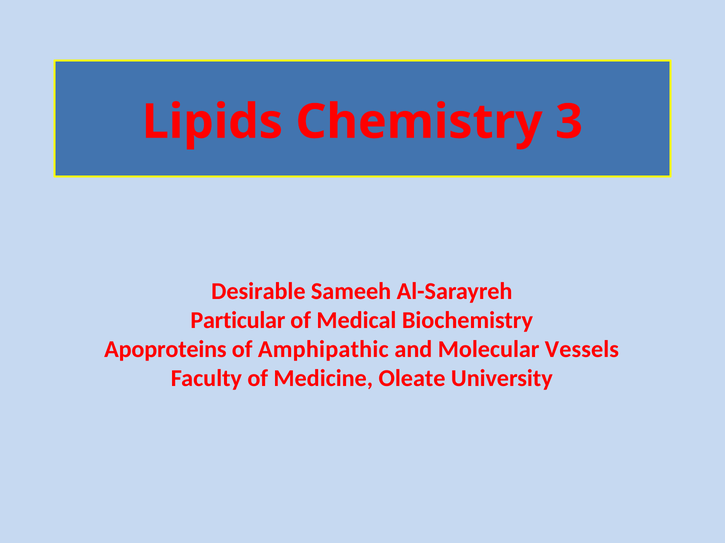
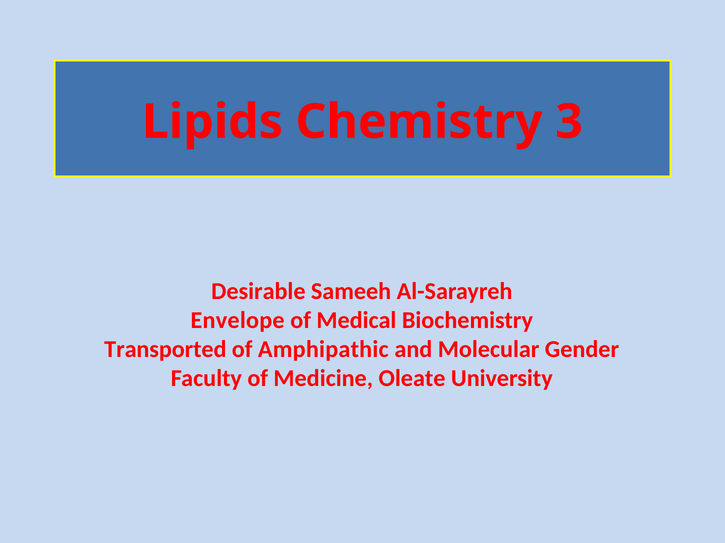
Particular: Particular -> Envelope (238, 321)
Apoproteins: Apoproteins -> Transported (165, 350)
Vessels: Vessels -> Gender (582, 350)
